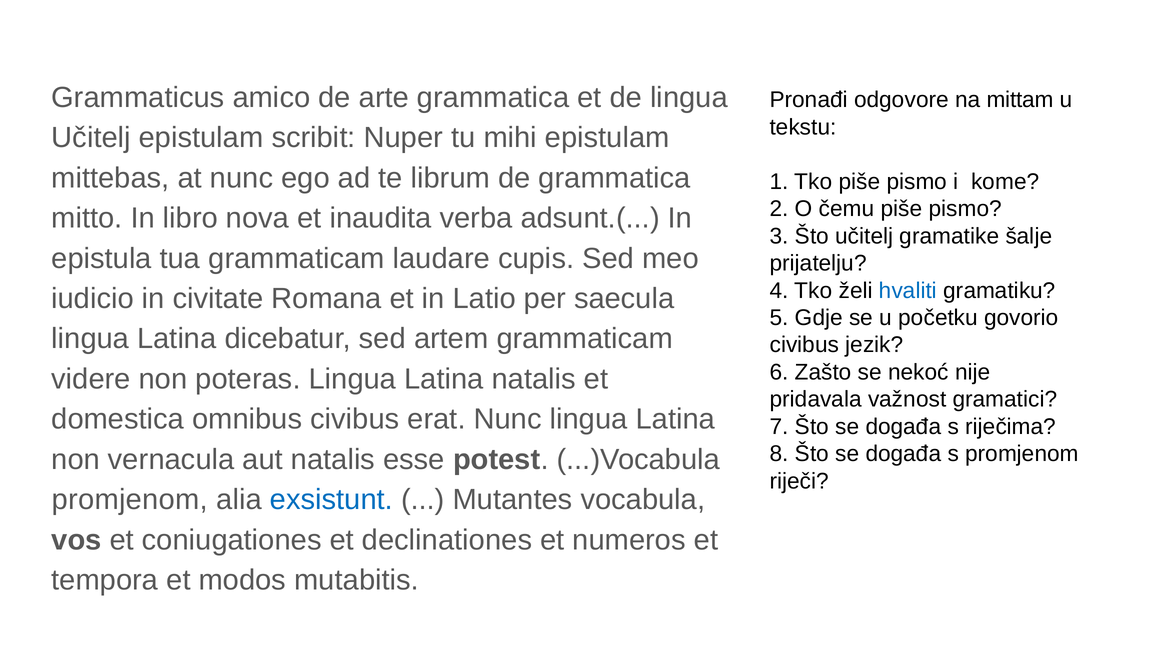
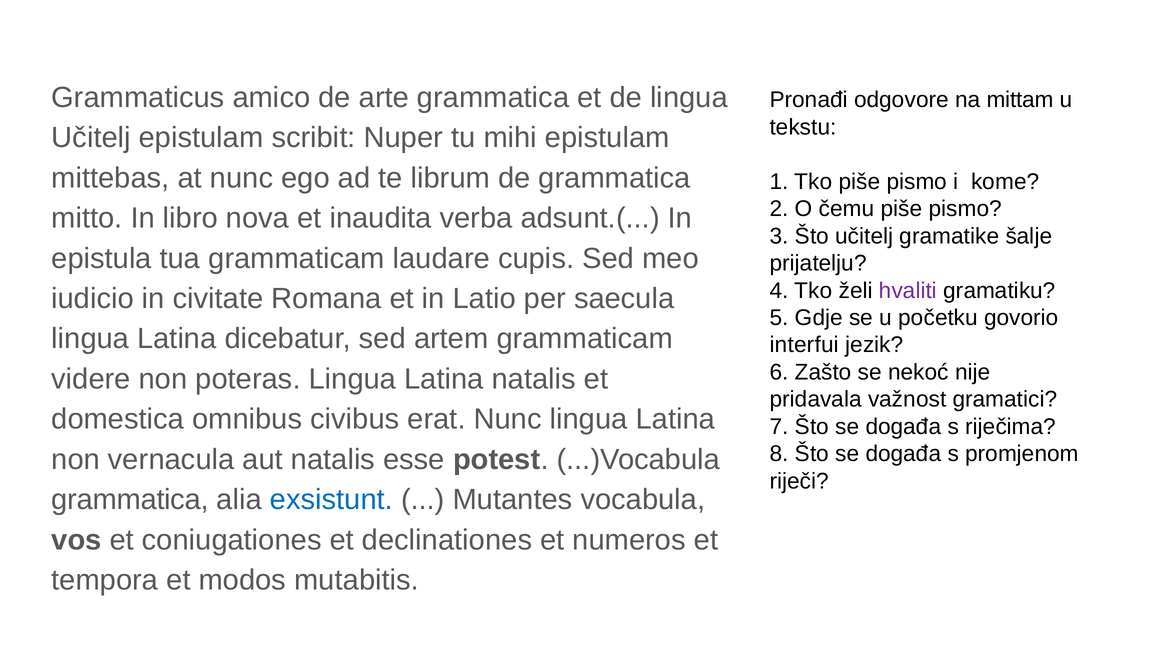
hvaliti colour: blue -> purple (908, 290)
civibus: civibus -> interfui (804, 345)
promjenom: promjenom -> grammatica (130, 500)
